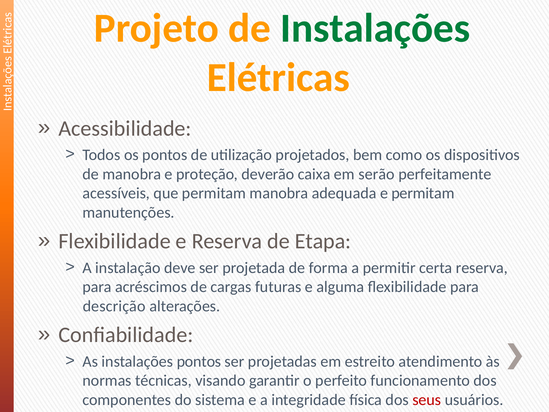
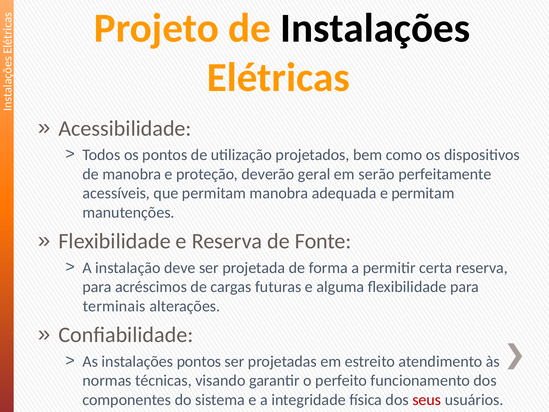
Instalações colour: green -> black (375, 28)
caixa: caixa -> geral (314, 174)
Etapa: Etapa -> Fonte (323, 241)
descrição: descrição -> terminais (114, 306)
